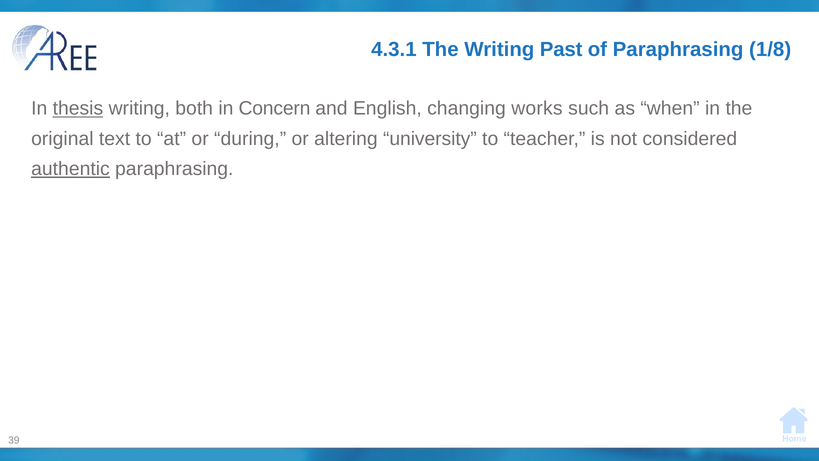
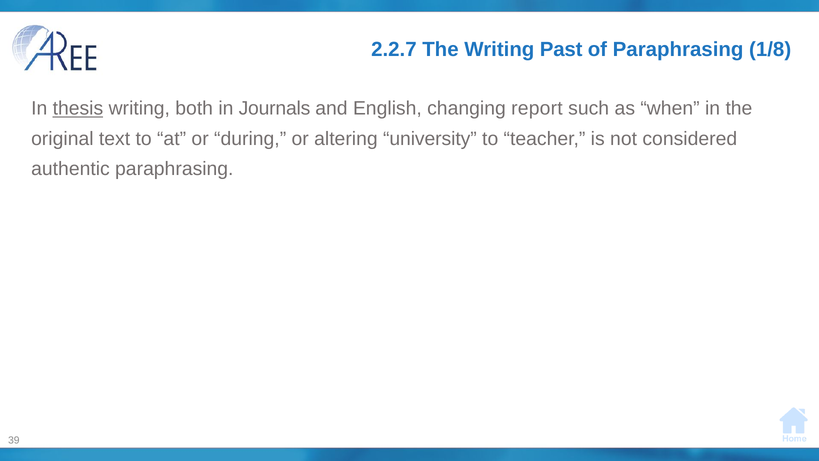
4.3.1: 4.3.1 -> 2.2.7 (394, 50)
Concern: Concern -> Journals (275, 108)
works: works -> report (537, 108)
authentic underline: present -> none (70, 169)
